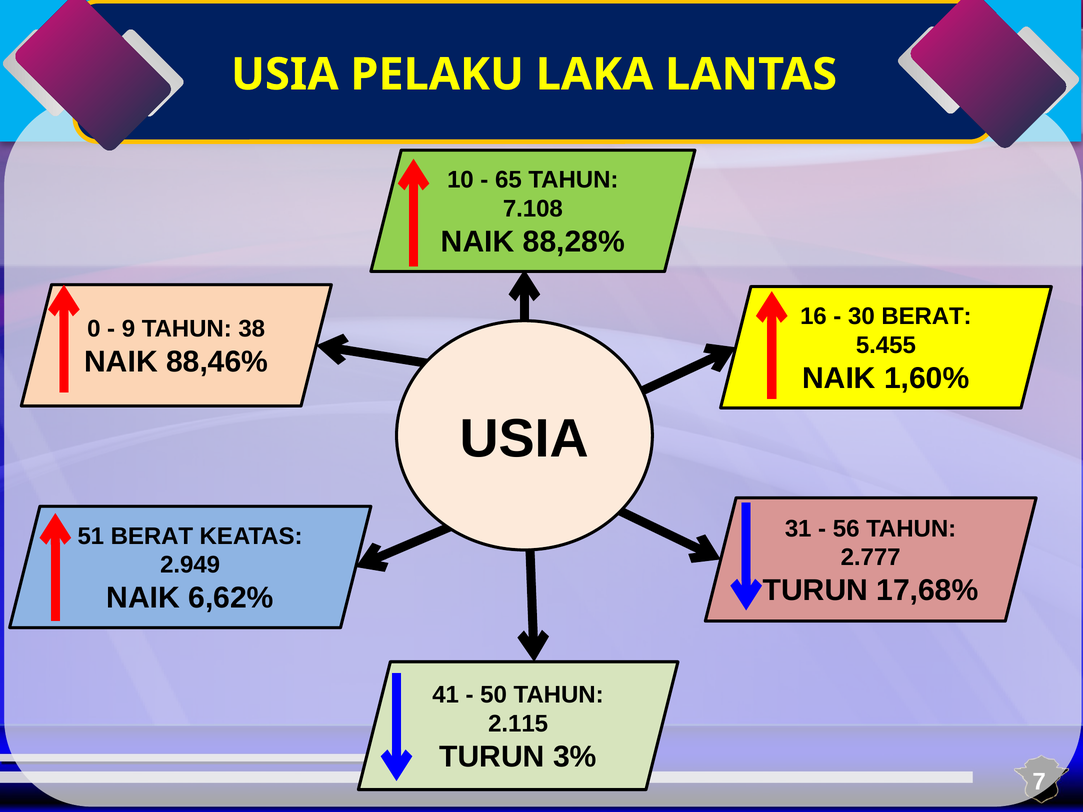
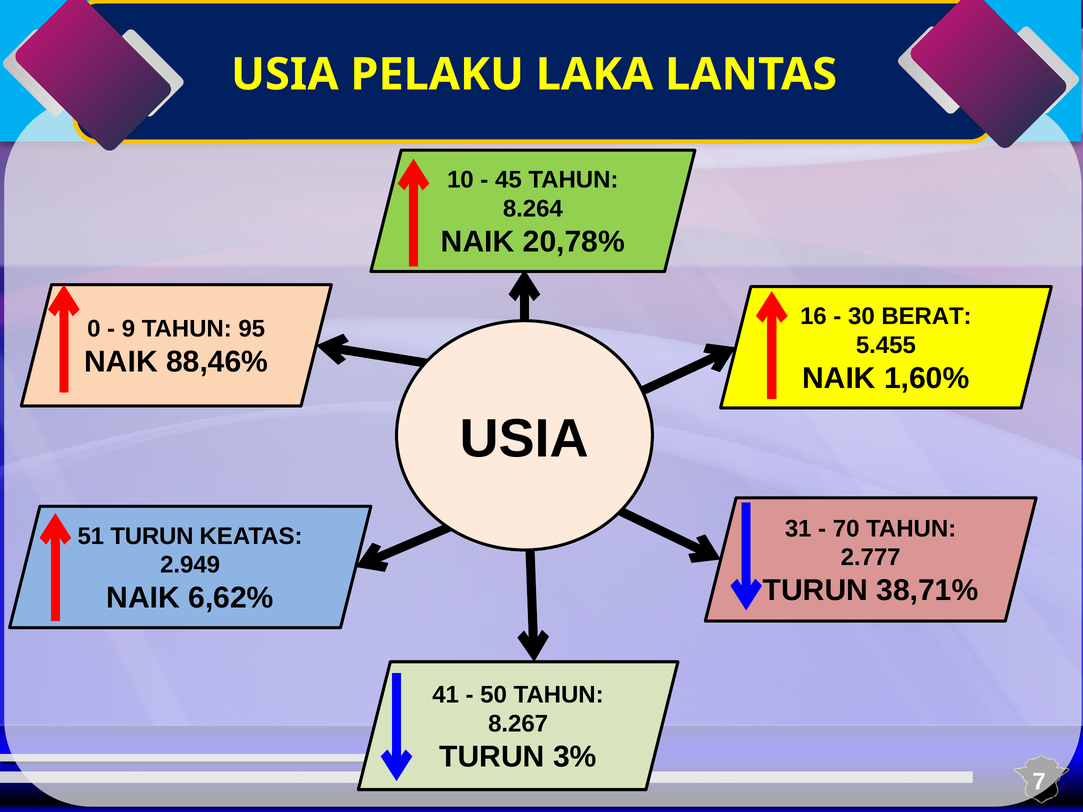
65: 65 -> 45 (508, 180)
7.108: 7.108 -> 8.264 (533, 209)
88,28%: 88,28% -> 20,78% (574, 242)
38: 38 -> 95 (252, 329)
56: 56 -> 70 (846, 529)
51 BERAT: BERAT -> TURUN (152, 536)
17,68%: 17,68% -> 38,71% (927, 591)
2.115: 2.115 -> 8.267 (518, 724)
